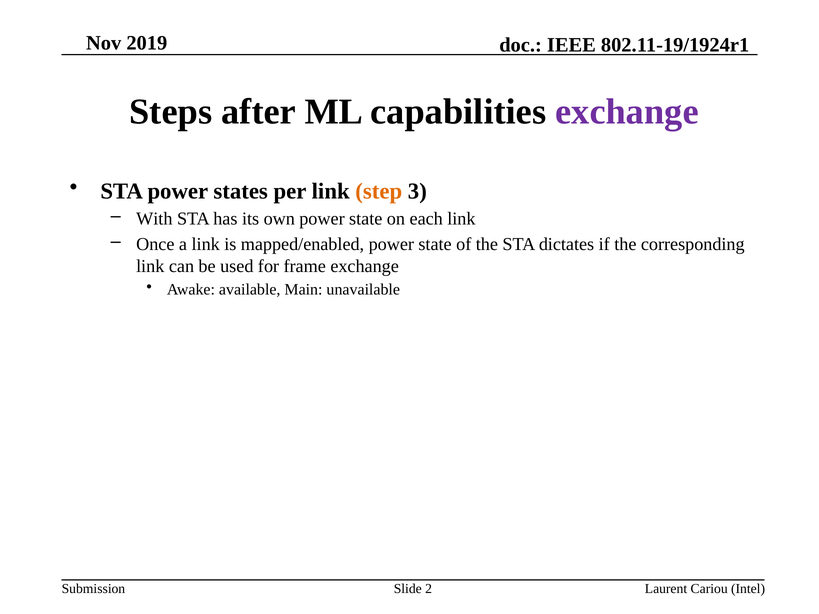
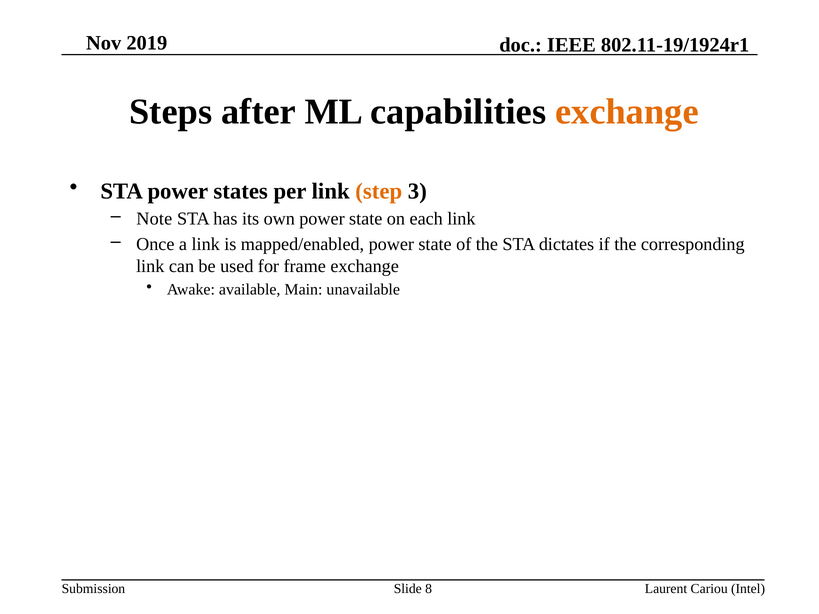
exchange colour: purple -> orange (627, 112)
With: With -> Note (154, 219)
2: 2 -> 8 (429, 589)
